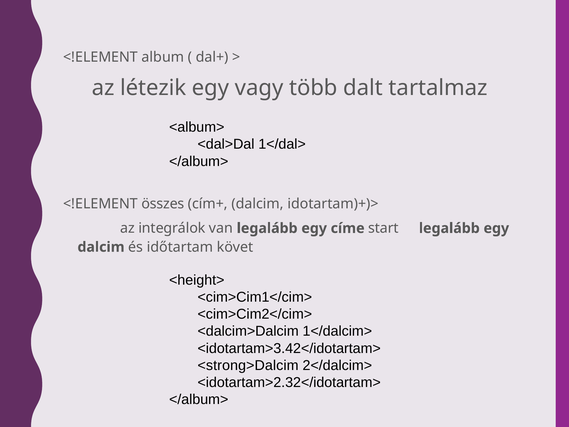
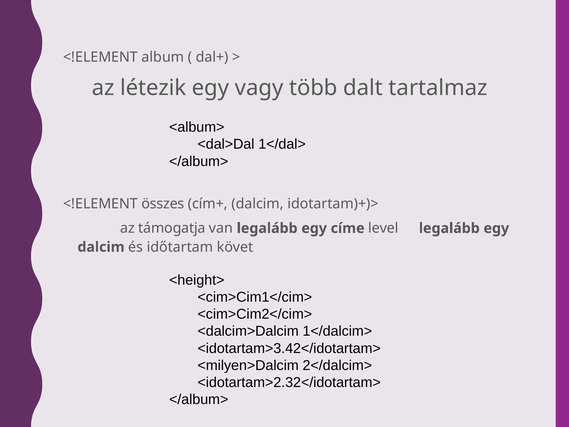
integrálok: integrálok -> támogatja (172, 228)
start: start -> level (383, 228)
<strong>Dalcim: <strong>Dalcim -> <milyen>Dalcim (248, 365)
